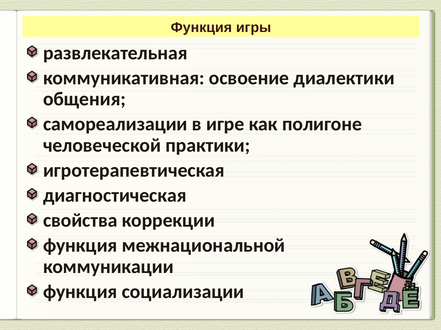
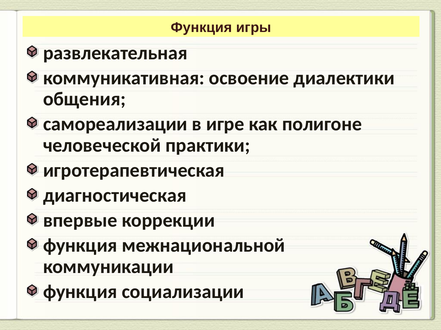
свойства: свойства -> впервые (80, 221)
